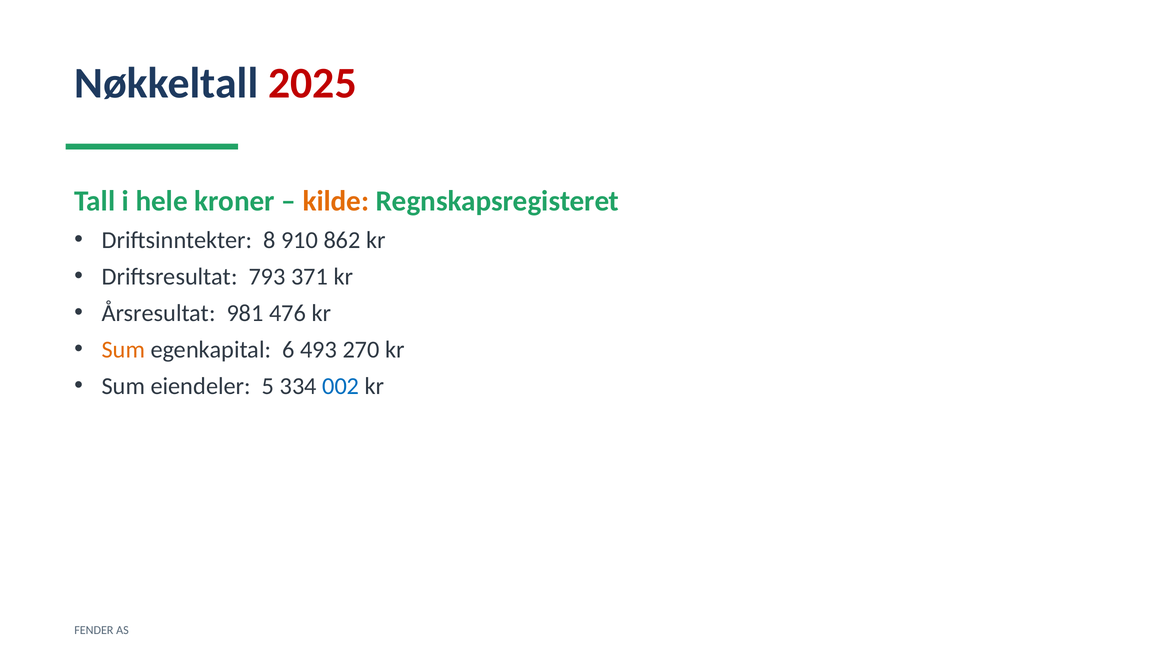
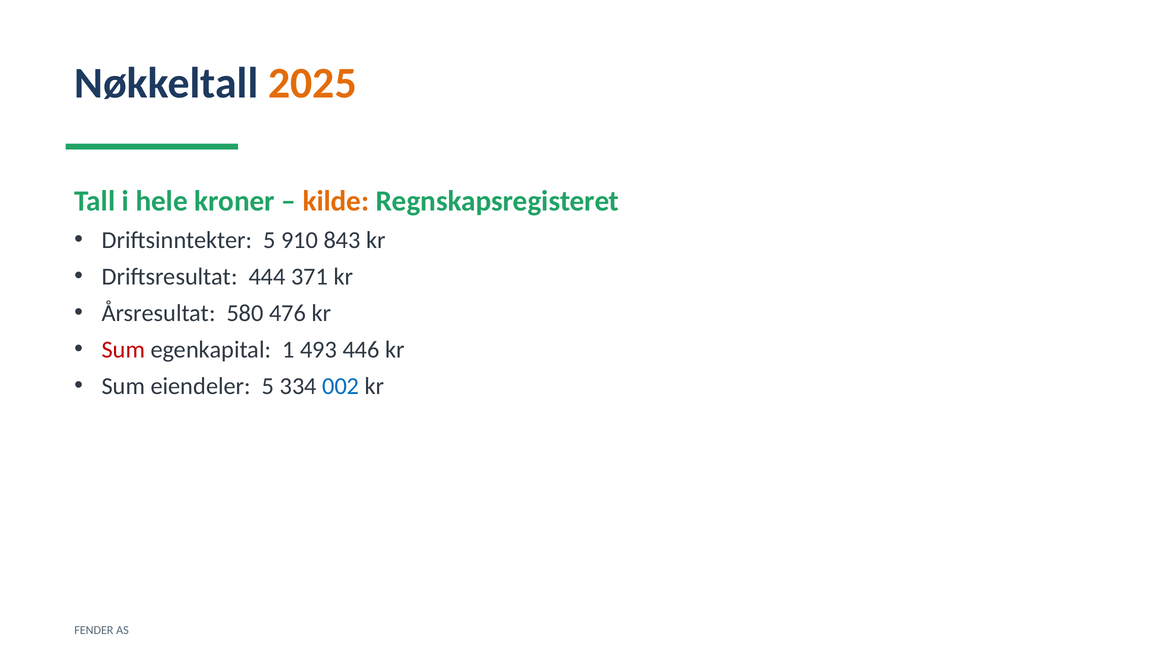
2025 colour: red -> orange (312, 83)
Driftsinntekter 8: 8 -> 5 (269, 240)
862: 862 -> 843 (342, 240)
793: 793 -> 444 (267, 277)
981: 981 -> 580 (245, 313)
Sum colour: orange -> red (123, 350)
6: 6 -> 1 (288, 350)
270: 270 -> 446 (361, 350)
